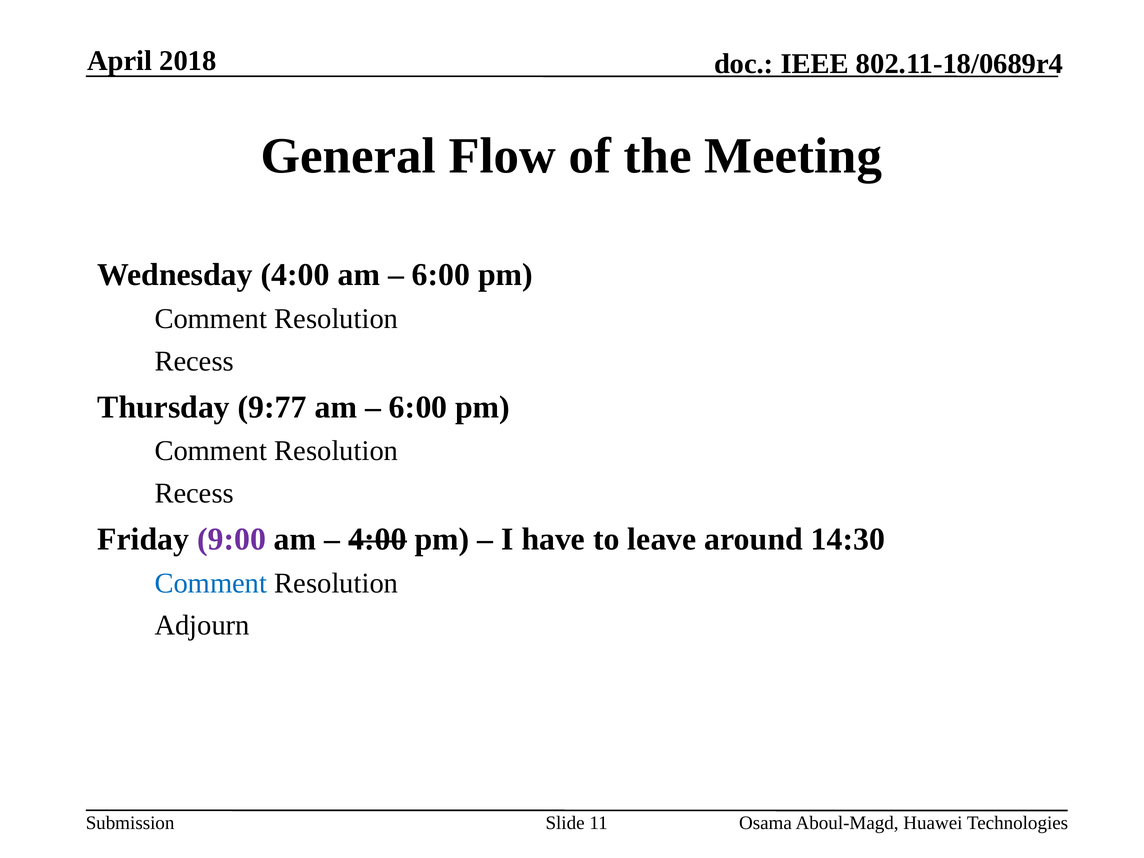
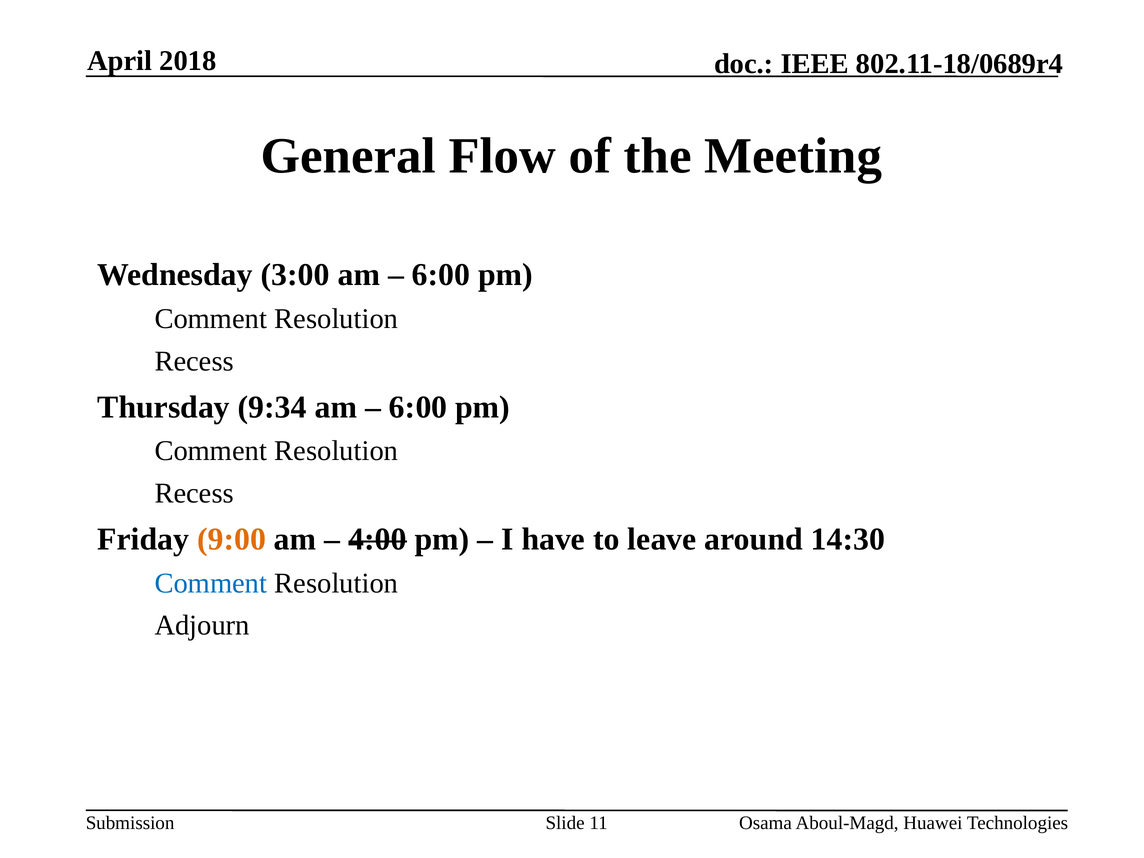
Wednesday 4:00: 4:00 -> 3:00 (295, 275)
9:77: 9:77 -> 9:34 (272, 407)
9:00 colour: purple -> orange (232, 539)
